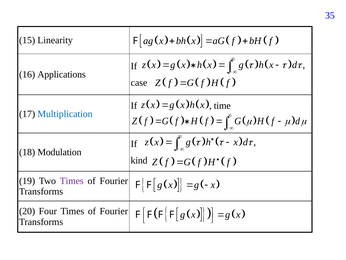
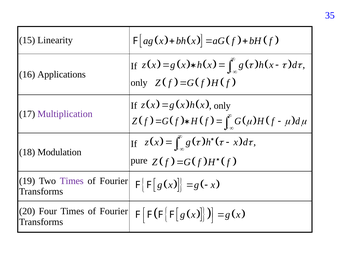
case: case -> only (139, 82)
time: time -> only (222, 106)
Multiplication colour: blue -> purple (65, 114)
kind: kind -> pure (139, 160)
